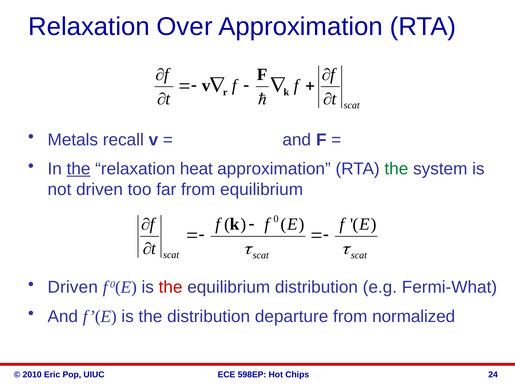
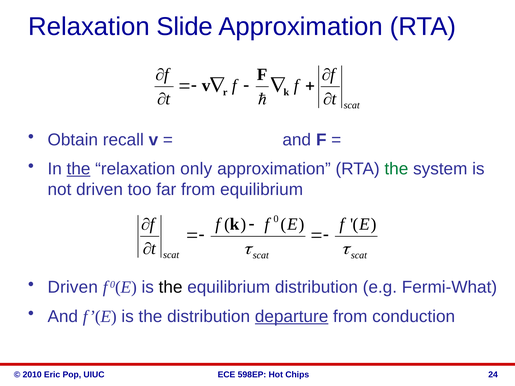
Over: Over -> Slide (185, 27)
Metals: Metals -> Obtain (73, 140)
heat: heat -> only (196, 169)
the colour: red -> black (171, 287)
departure underline: none -> present (292, 317)
normalized: normalized -> conduction (414, 317)
